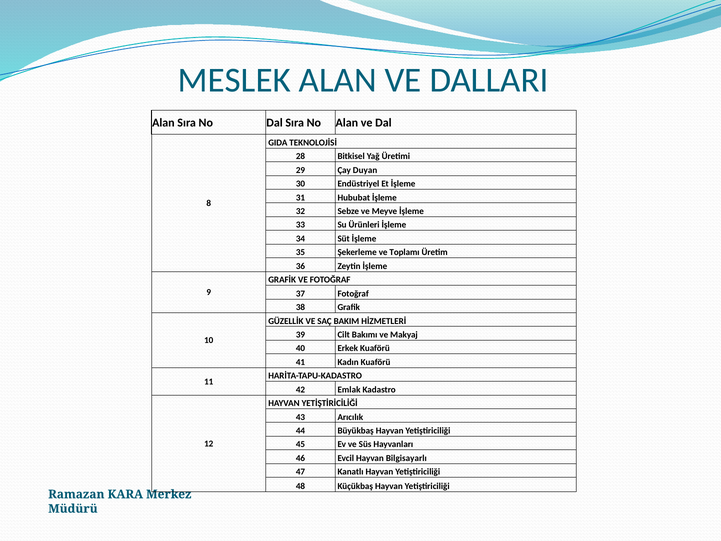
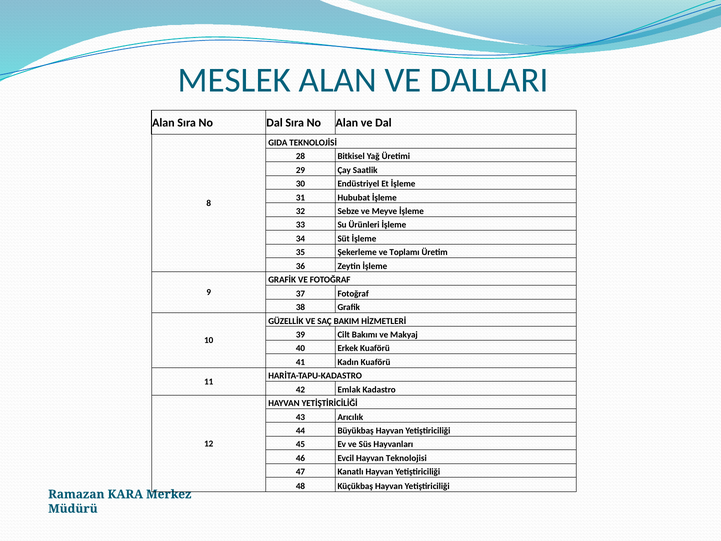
Duyan: Duyan -> Saatlik (365, 170)
Bilgisayarlı: Bilgisayarlı -> Teknolojisi (406, 458)
